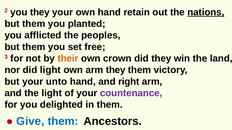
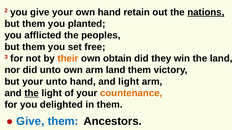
you they: they -> give (40, 12)
crown: crown -> obtain (117, 59)
did light: light -> unto (50, 70)
arm they: they -> land (116, 70)
and right: right -> light (129, 82)
the underline: none -> present (32, 93)
countenance colour: purple -> orange (131, 93)
